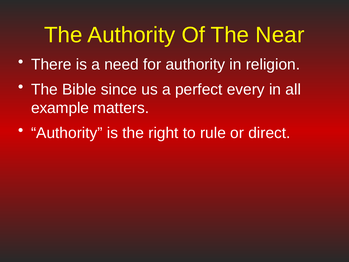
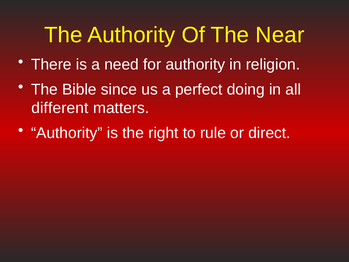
every: every -> doing (246, 89)
example: example -> different (60, 108)
